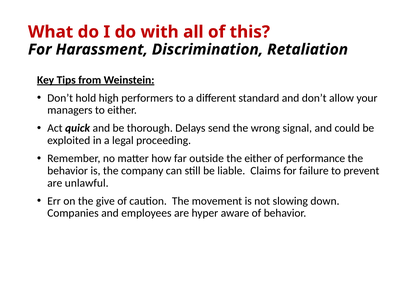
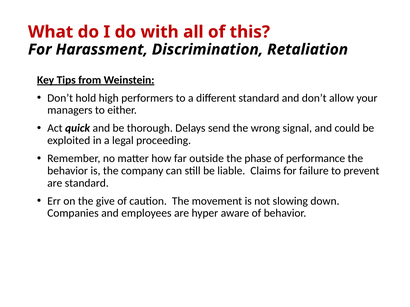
the either: either -> phase (258, 159)
are unlawful: unlawful -> standard (87, 183)
